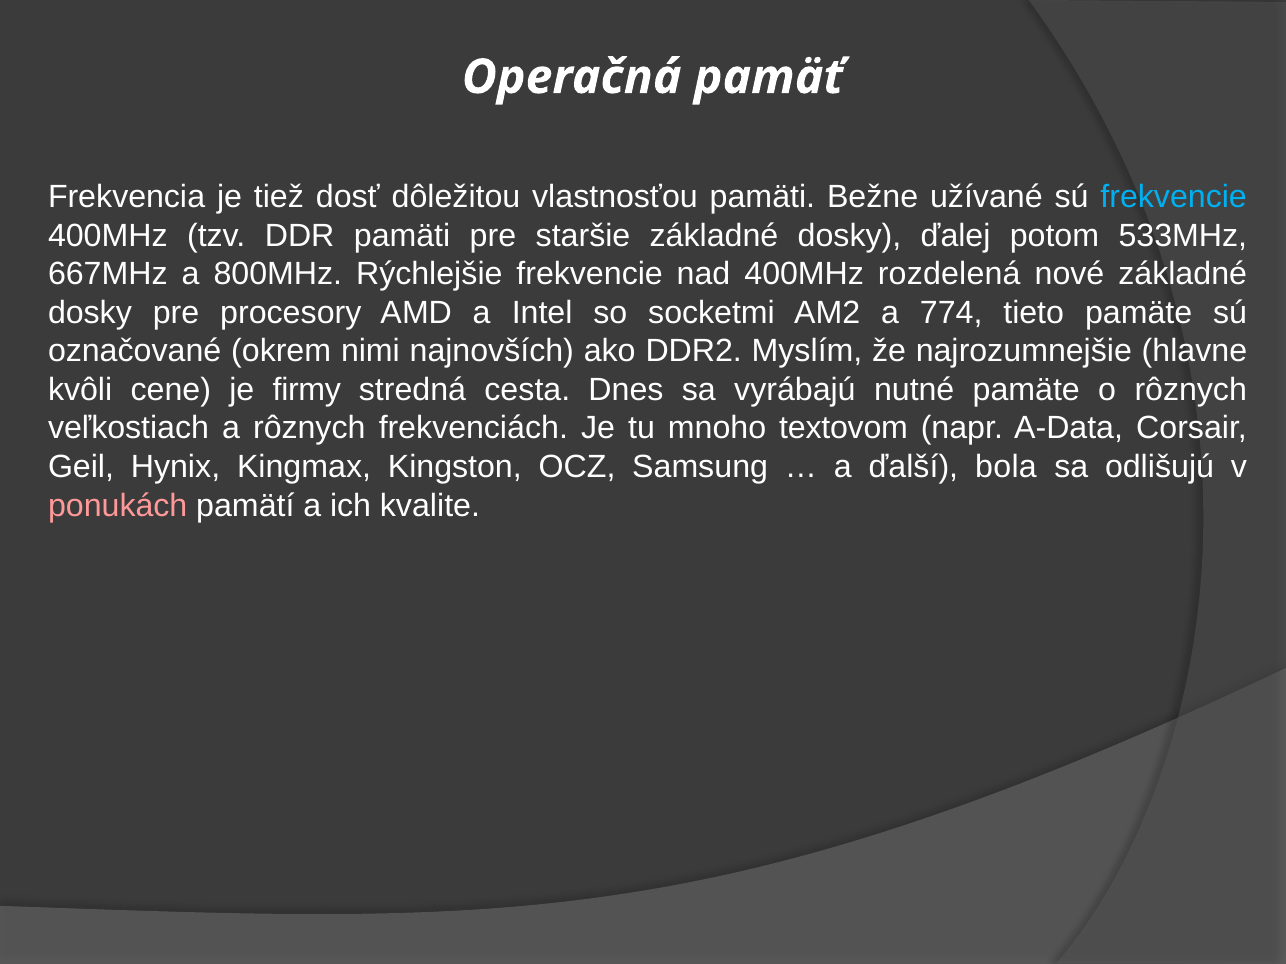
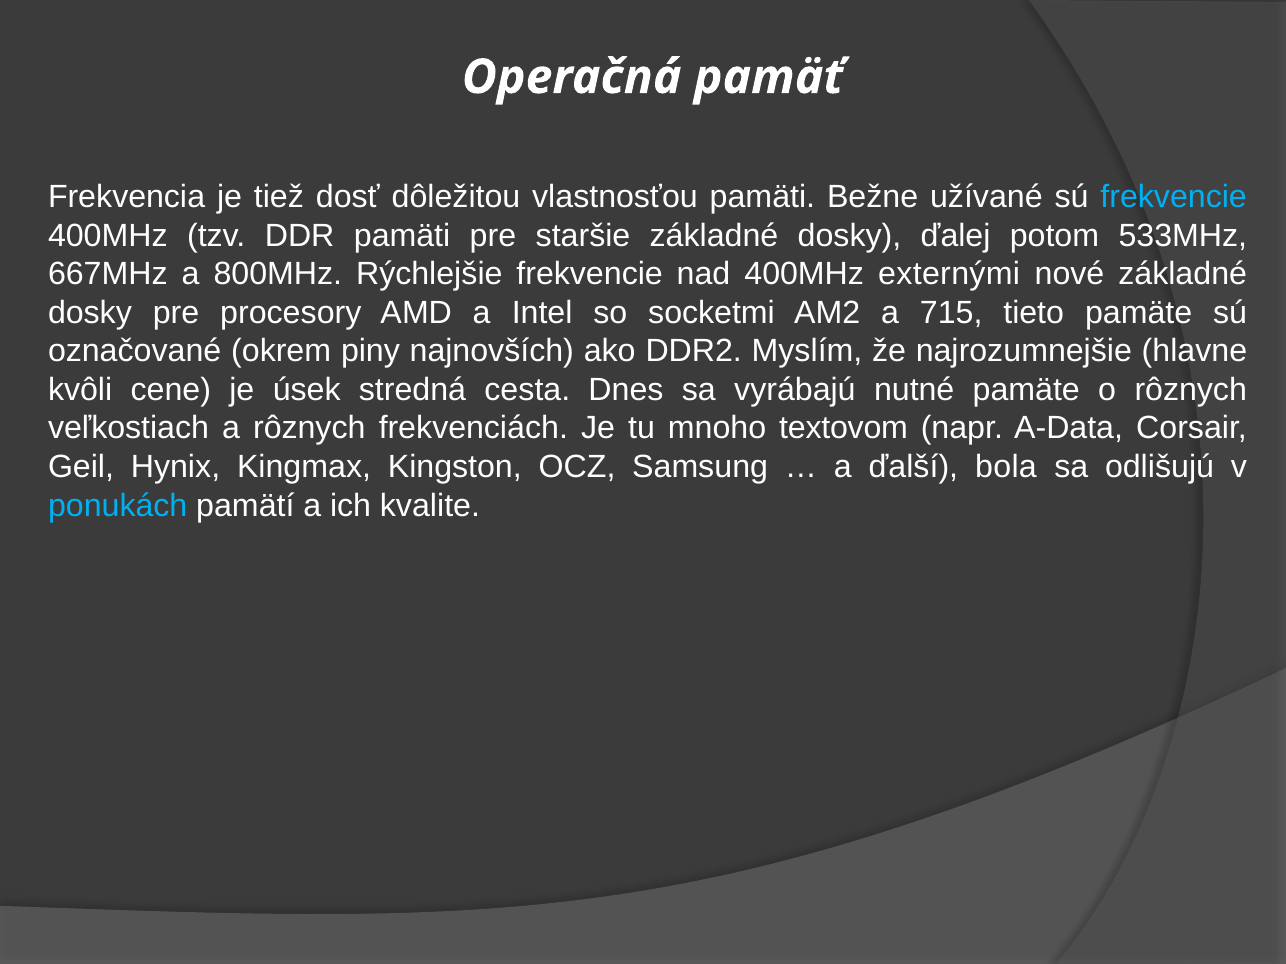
rozdelená: rozdelená -> externými (949, 274)
774: 774 -> 715 (951, 313)
nimi: nimi -> piny (370, 351)
firmy: firmy -> úsek (307, 390)
ponukách colour: pink -> light blue (118, 506)
